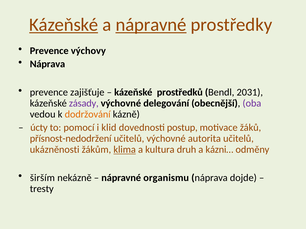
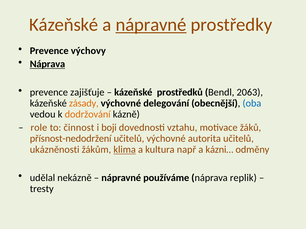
Kázeňské underline: present -> none (64, 25)
Náprava underline: none -> present (47, 64)
2031: 2031 -> 2063 (250, 92)
zásady colour: purple -> orange (84, 103)
oba colour: purple -> blue (252, 103)
úcty: úcty -> role (39, 128)
pomocí: pomocí -> činnost (79, 128)
klid: klid -> boji (109, 128)
postup: postup -> vztahu (182, 128)
druh: druh -> např (186, 150)
širším: širším -> udělal (42, 178)
organismu: organismu -> používáme (166, 178)
dojde: dojde -> replik (243, 178)
